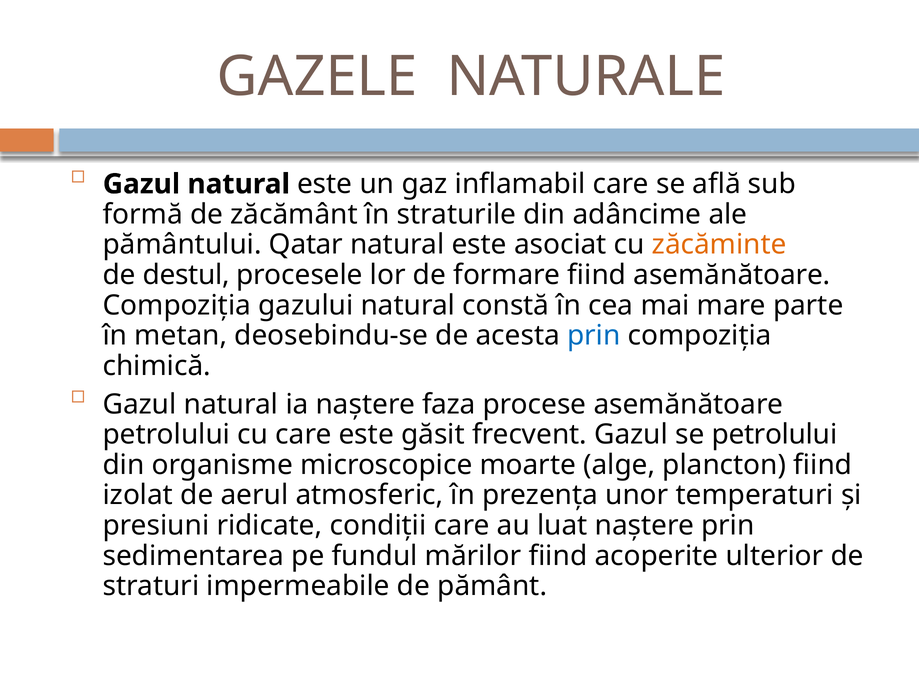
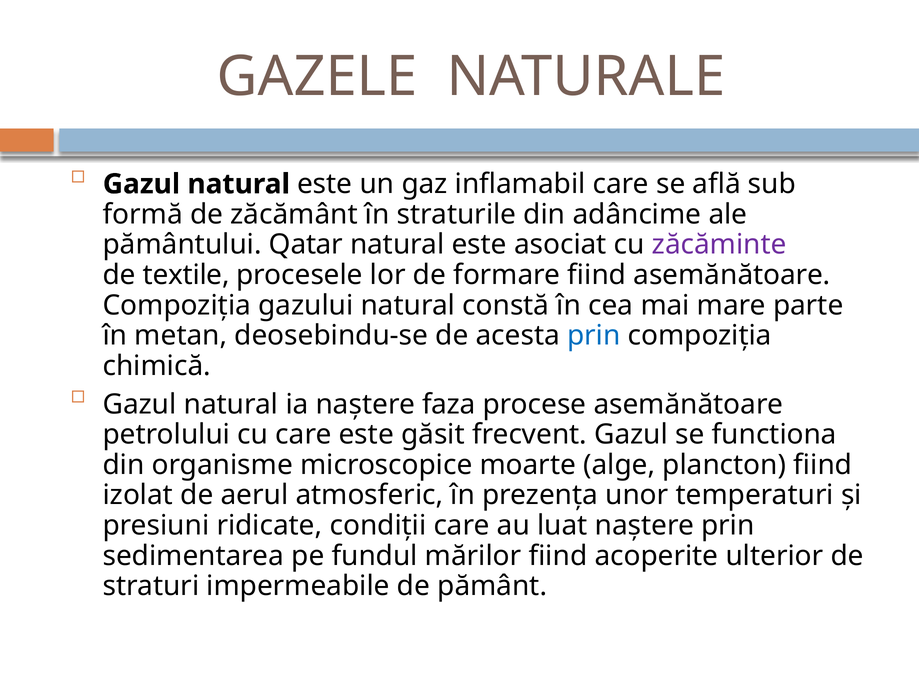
zăcăminte colour: orange -> purple (719, 245)
destul: destul -> textile (186, 275)
se petrolului: petrolului -> functiona (774, 435)
